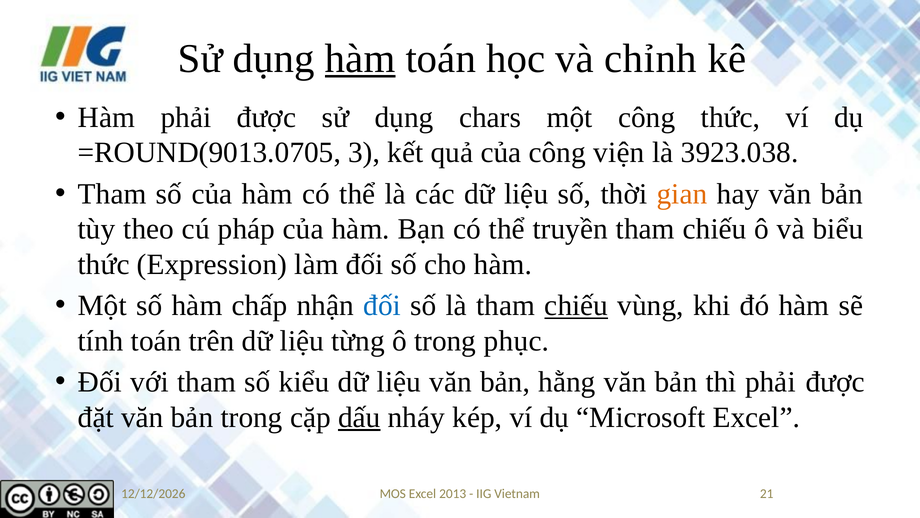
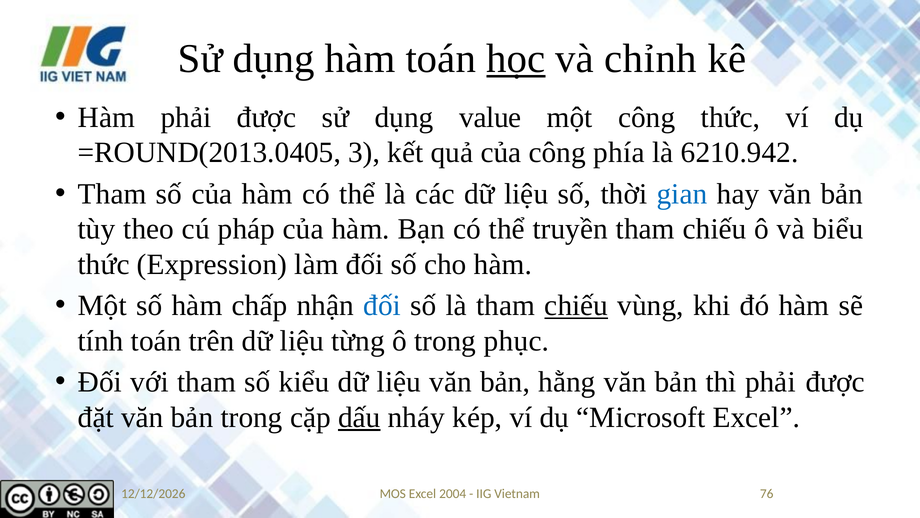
hàm underline: present -> none (360, 58)
học underline: none -> present (516, 58)
chars: chars -> value (490, 117)
=ROUND(9013.0705: =ROUND(9013.0705 -> =ROUND(2013.0405 (209, 153)
viện: viện -> phía (619, 153)
3923.038: 3923.038 -> 6210.942 (740, 153)
gian colour: orange -> blue (682, 194)
2013: 2013 -> 2004 (453, 493)
21: 21 -> 76 (767, 493)
